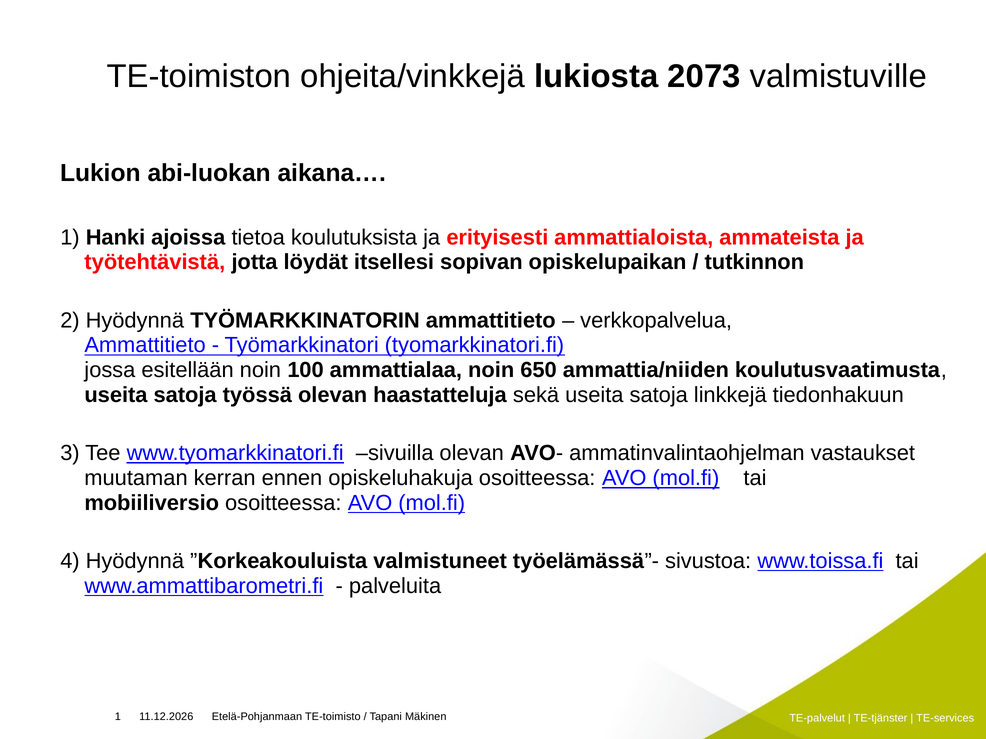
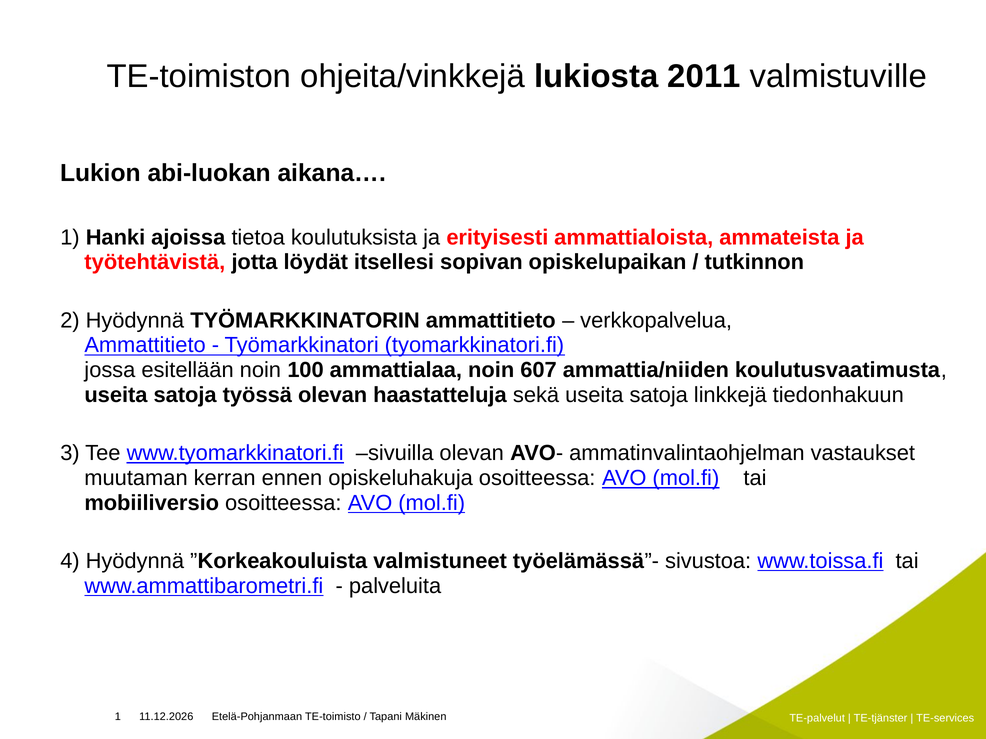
2073: 2073 -> 2011 (704, 76)
650: 650 -> 607 (539, 370)
